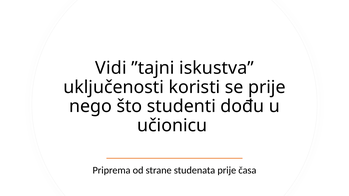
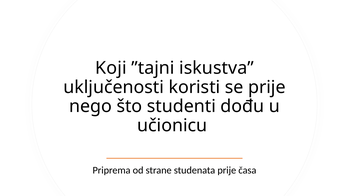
Vidi: Vidi -> Koji (111, 68)
